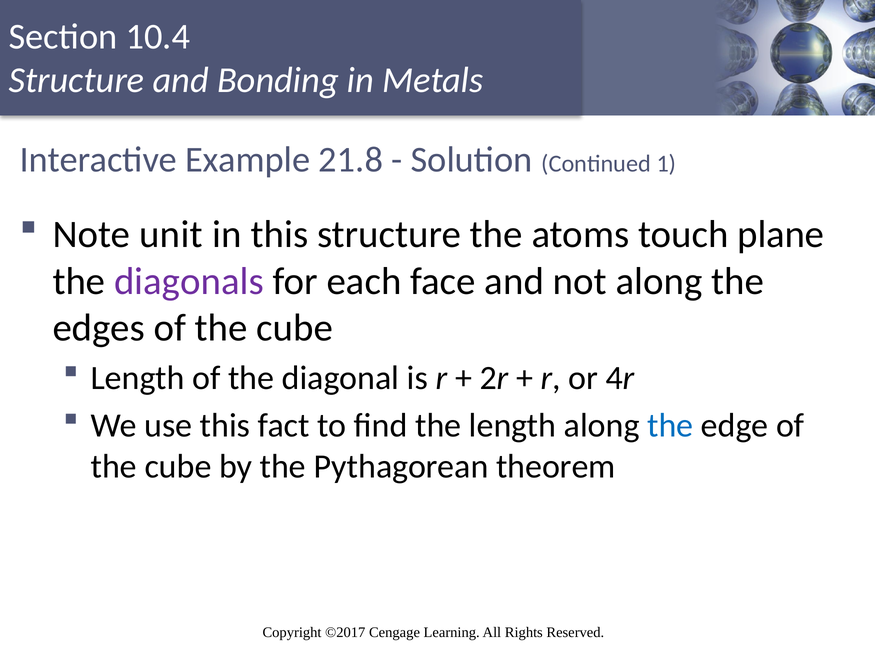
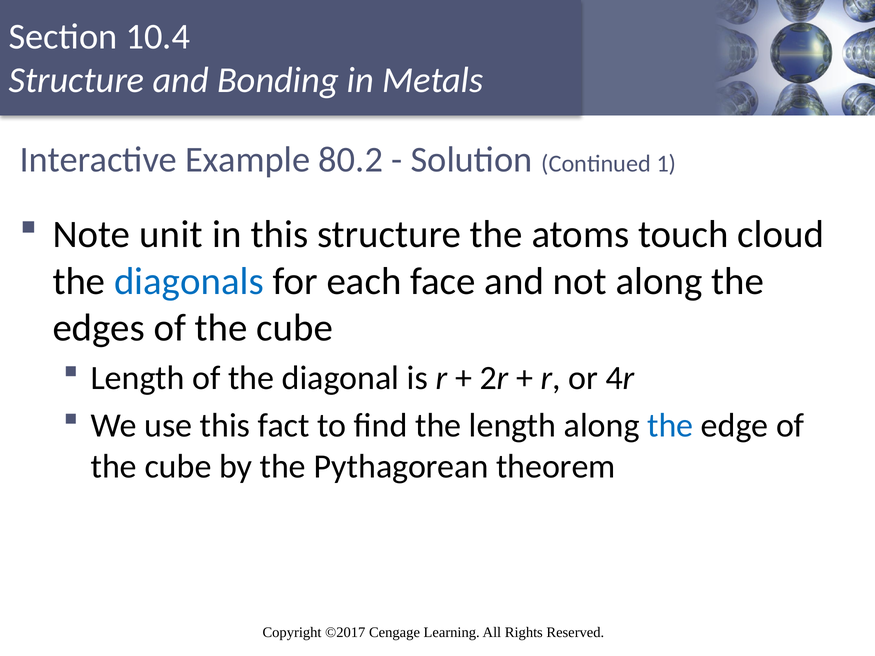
21.8: 21.8 -> 80.2 (351, 160)
plane: plane -> cloud (781, 235)
diagonals colour: purple -> blue (189, 281)
